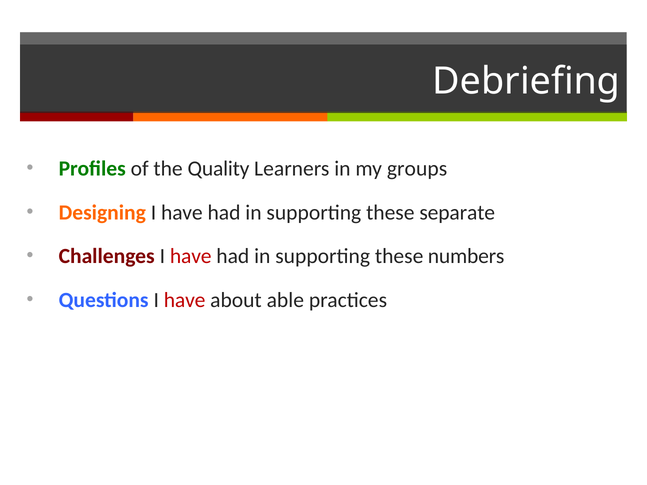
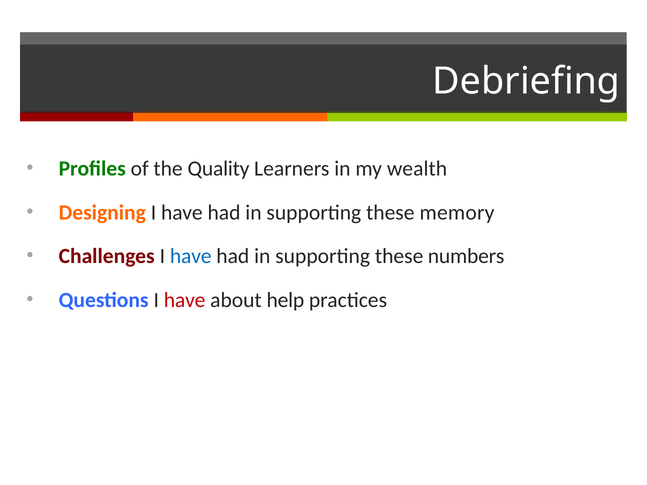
groups: groups -> wealth (417, 169)
separate: separate -> memory (457, 213)
have colour: red -> blue (191, 256)
able: able -> help (285, 300)
